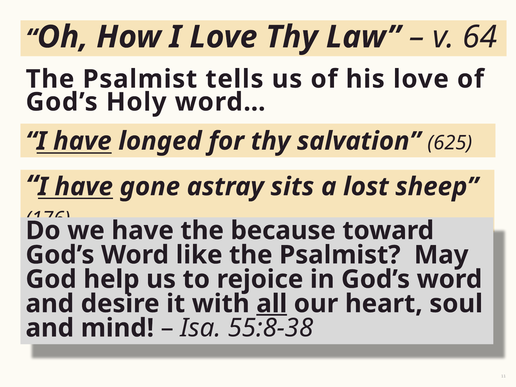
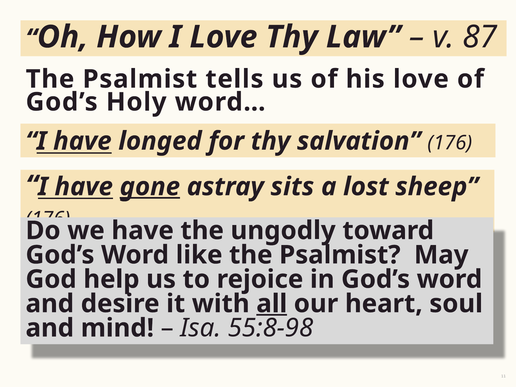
64: 64 -> 87 (480, 37)
salvation 625: 625 -> 176 (450, 143)
gone underline: none -> present (150, 187)
because: because -> ungodly (283, 231)
55:8-38: 55:8-38 -> 55:8-98 (271, 328)
